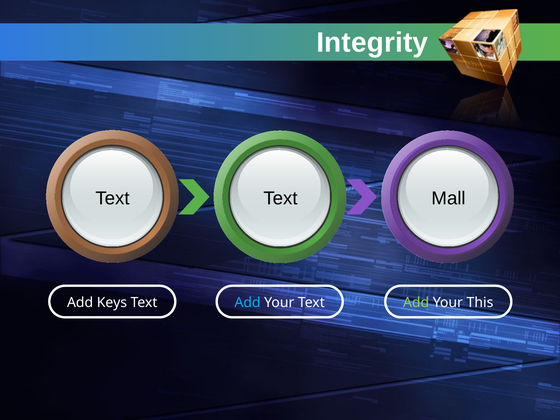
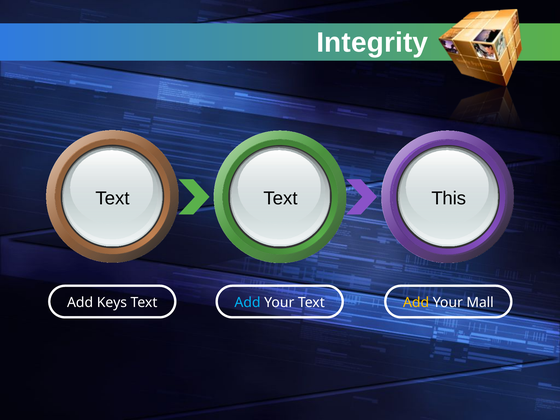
Mall: Mall -> This (449, 199)
Add colour: light green -> yellow (416, 302)
This: This -> Mall (480, 302)
